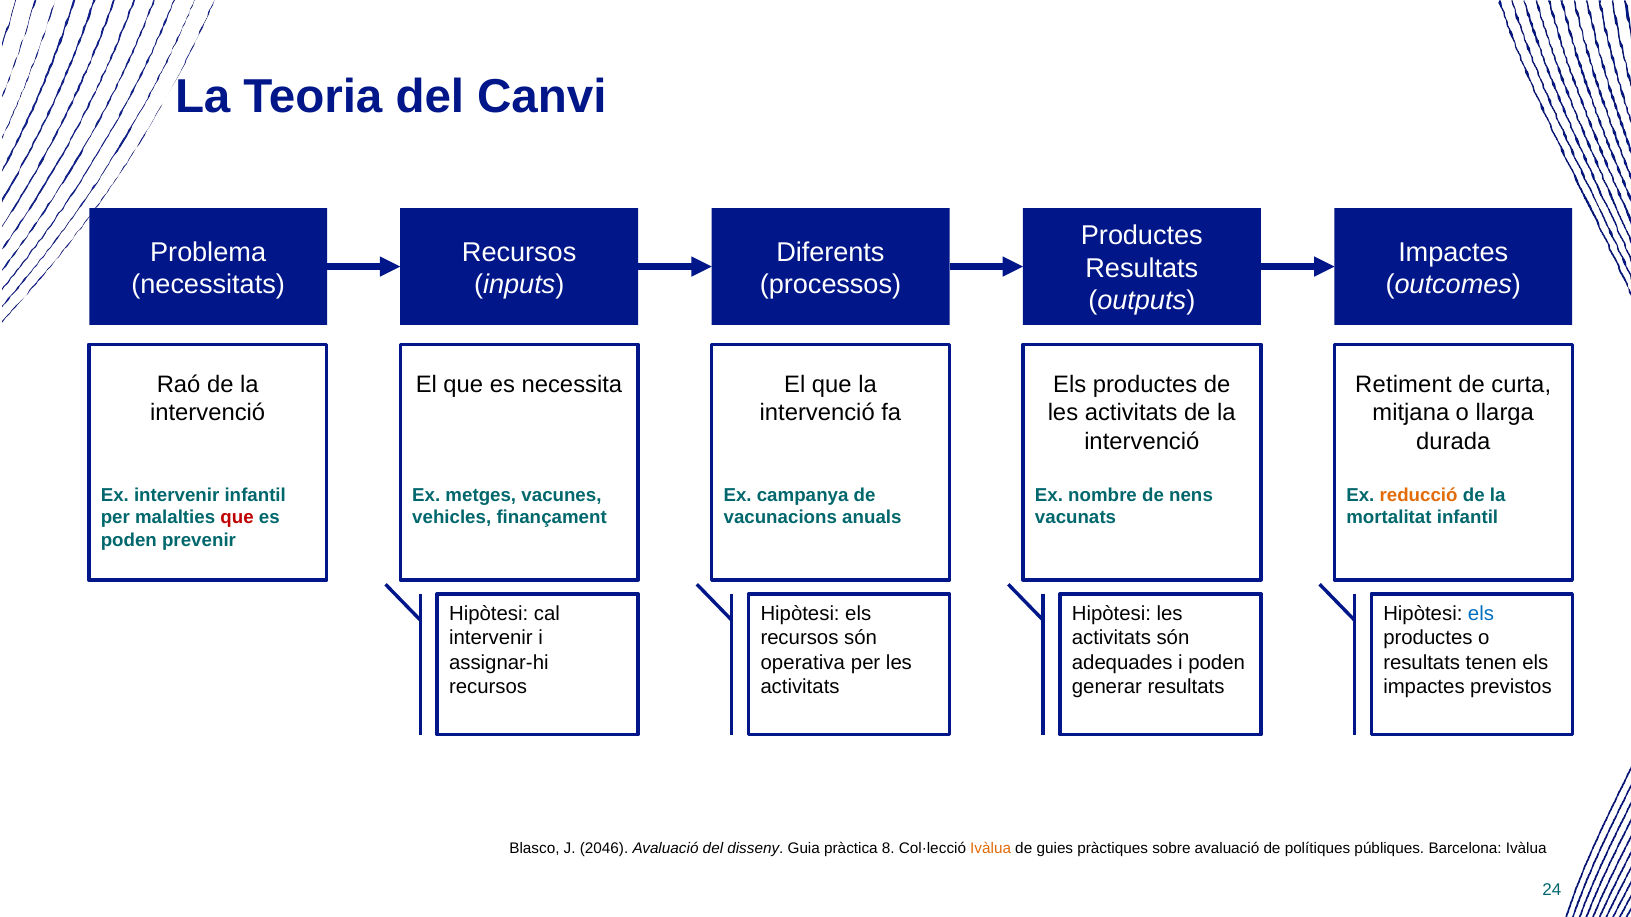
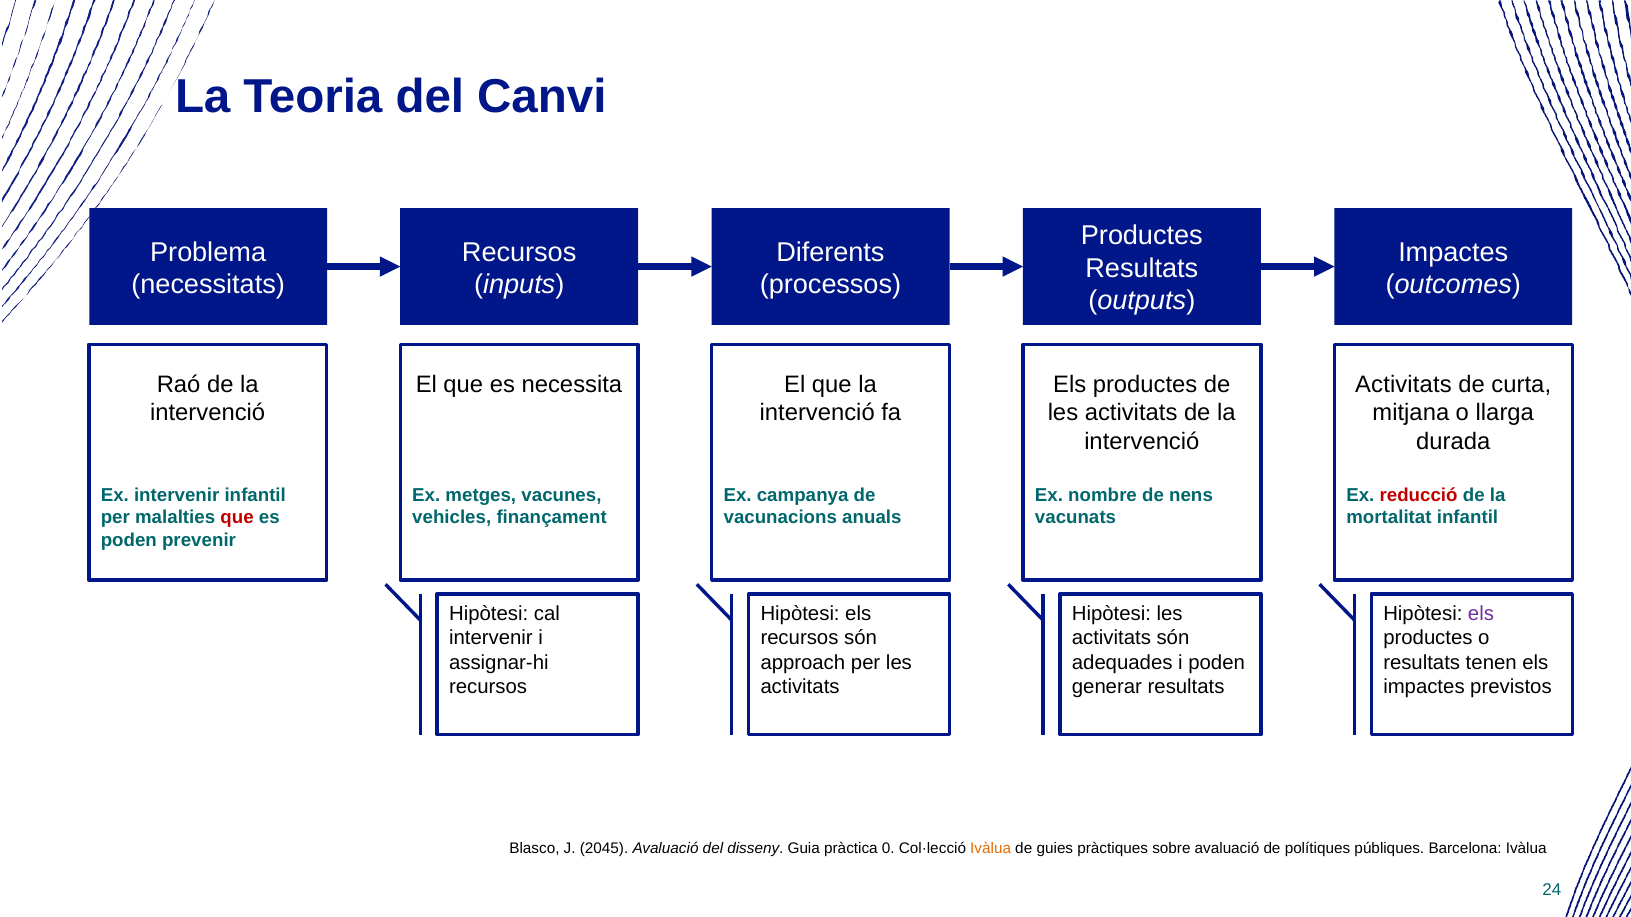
Retiment: Retiment -> Activitats (1403, 384)
reducció colour: orange -> red (1419, 495)
els colour: blue -> purple (1481, 614)
operativa: operativa -> approach (803, 663)
2046: 2046 -> 2045 (604, 849)
8: 8 -> 0 (888, 849)
